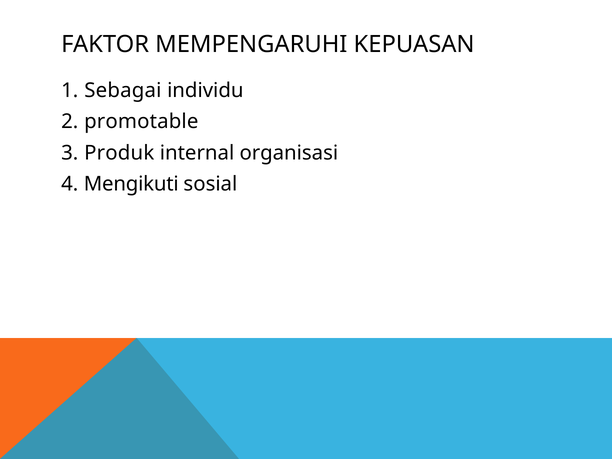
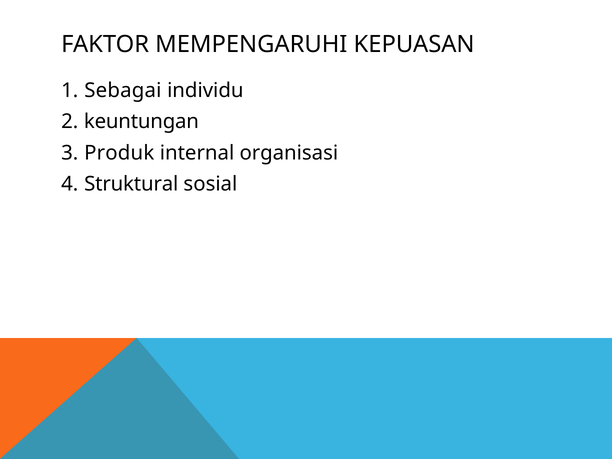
promotable: promotable -> keuntungan (141, 122)
Mengikuti: Mengikuti -> Struktural (131, 184)
